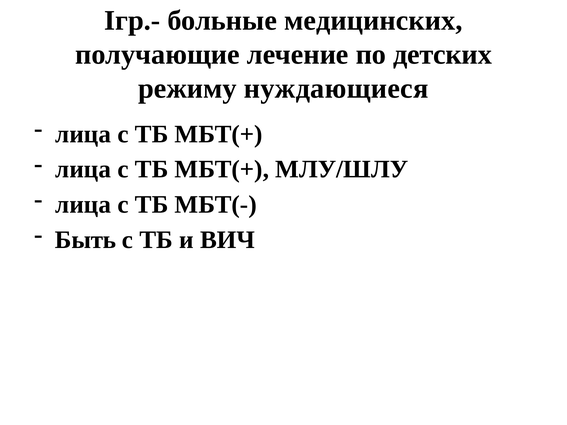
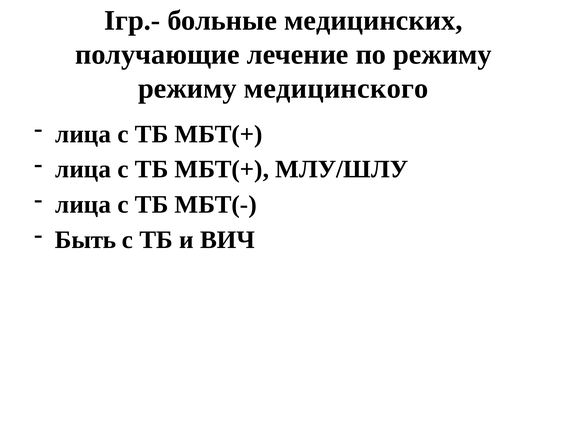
по детских: детских -> режиму (442, 54)
нуждающиеся: нуждающиеся -> медицинского (336, 88)
